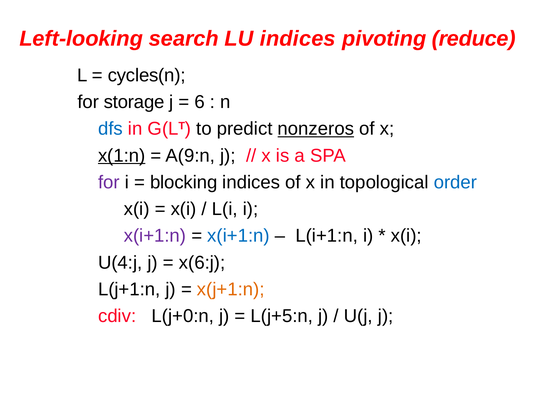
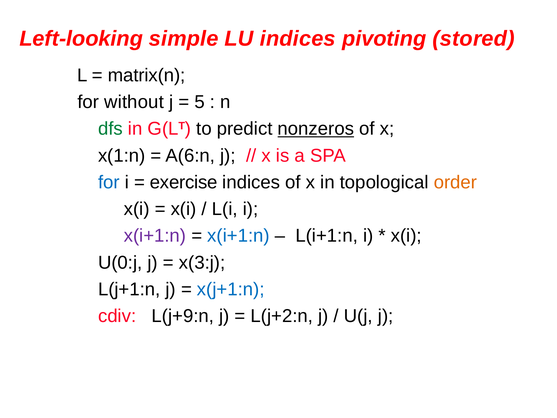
search: search -> simple (184, 39)
reduce: reduce -> stored (474, 39)
cycles(n: cycles(n -> matrix(n (147, 75)
storage: storage -> without (134, 102)
6: 6 -> 5 (200, 102)
dfs colour: blue -> green (110, 129)
x(1:n underline: present -> none (122, 155)
A(9:n: A(9:n -> A(6:n (190, 155)
for colour: purple -> blue (109, 182)
blocking: blocking -> exercise (184, 182)
order colour: blue -> orange (455, 182)
U(4:j: U(4:j -> U(0:j (120, 262)
x(6:j: x(6:j -> x(3:j (202, 262)
x(j+1:n colour: orange -> blue (231, 289)
L(j+0:n: L(j+0:n -> L(j+9:n (183, 316)
L(j+5:n: L(j+5:n -> L(j+2:n (282, 316)
